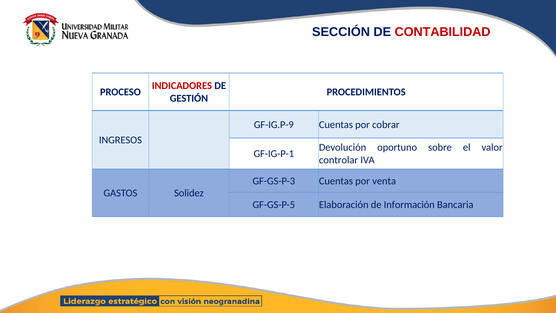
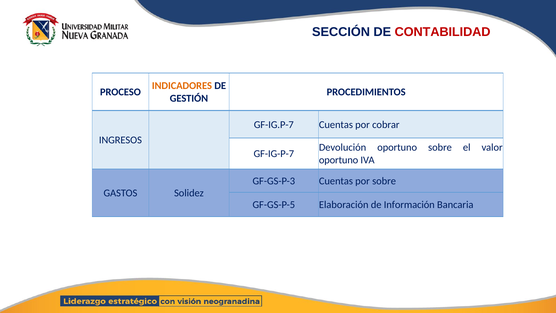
INDICADORES colour: red -> orange (182, 86)
GF-IG.P-9: GF-IG.P-9 -> GF-IG.P-7 (274, 125)
GF-IG-P-1: GF-IG-P-1 -> GF-IG-P-7 (274, 154)
controlar: controlar -> oportuno (339, 160)
por venta: venta -> sobre (384, 181)
